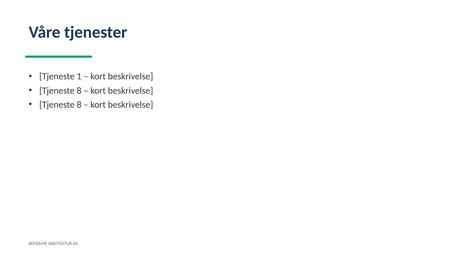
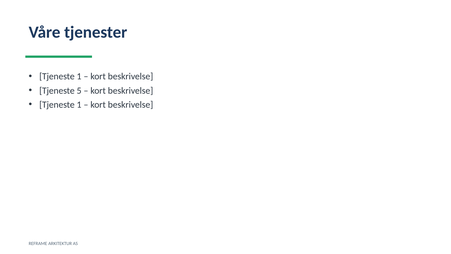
8: 8 -> 5 (79, 90)
8: 8 -> 1 (79, 105)
